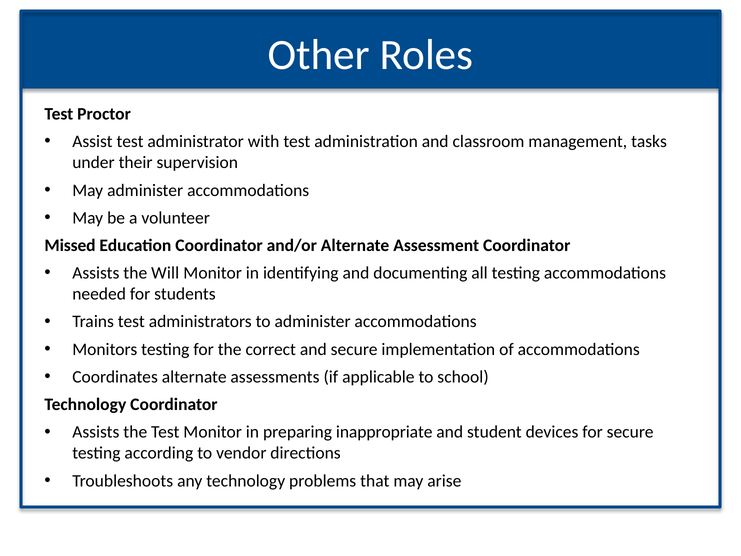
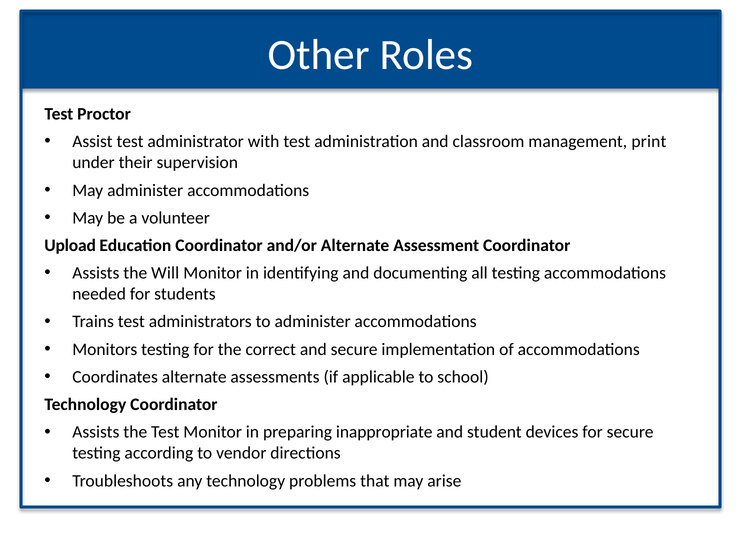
tasks: tasks -> print (649, 142)
Missed: Missed -> Upload (70, 245)
